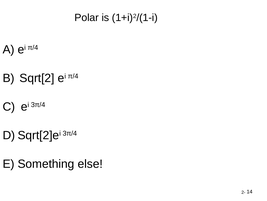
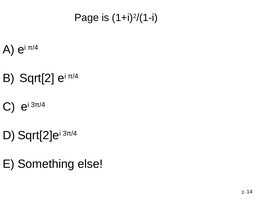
Polar: Polar -> Page (87, 18)
